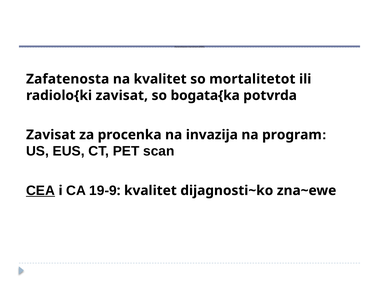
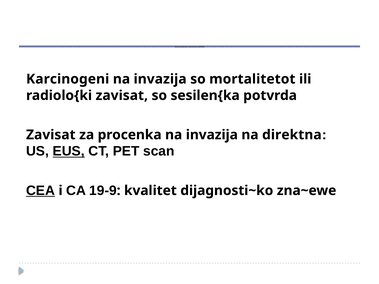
Zafatenosta: Zafatenosta -> Karcinogeni (68, 79)
kvalitet: kvalitet -> invazija (160, 79)
bogata{ka: bogata{ka -> sesilen{ka (205, 96)
program: program -> direktna (292, 135)
EUS underline: none -> present (69, 151)
